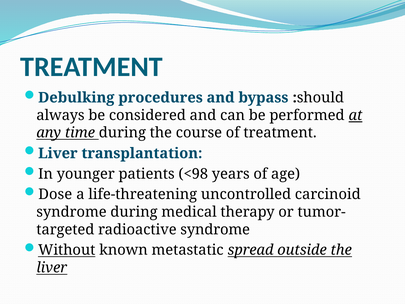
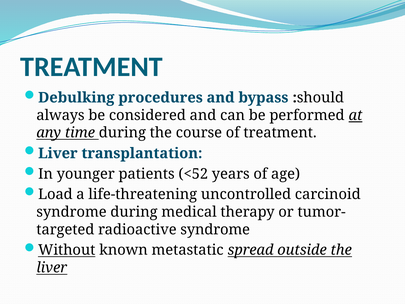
<98: <98 -> <52 (193, 174)
Dose: Dose -> Load (55, 194)
